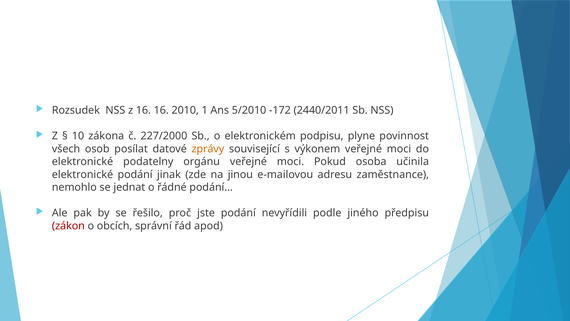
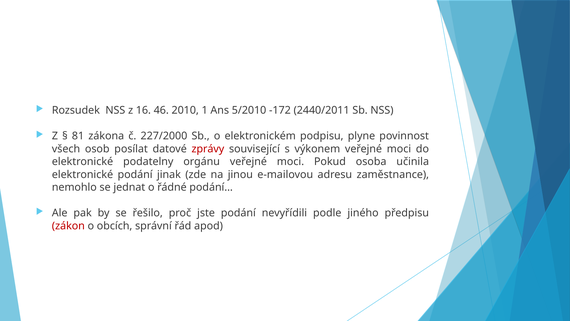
16 16: 16 -> 46 (161, 110)
10: 10 -> 81 (78, 136)
zprávy colour: orange -> red (208, 149)
